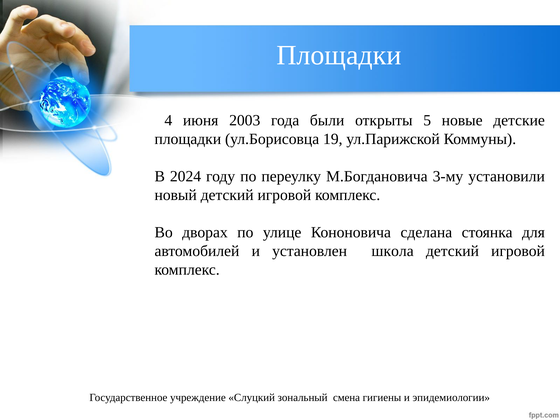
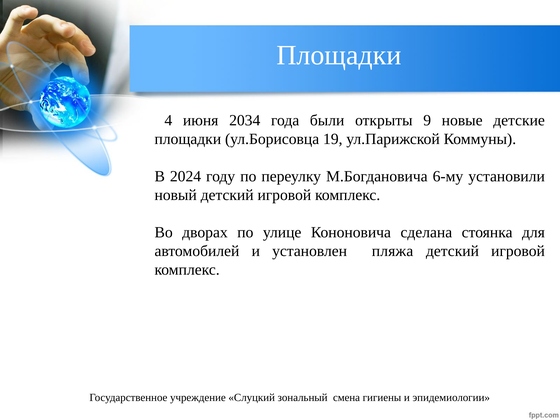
2003: 2003 -> 2034 (245, 120)
5: 5 -> 9 (427, 120)
3-му: 3-му -> 6-му (448, 176)
школа: школа -> пляжа (393, 251)
